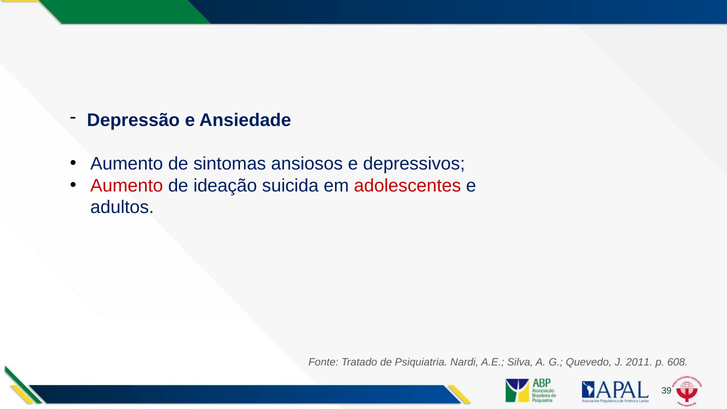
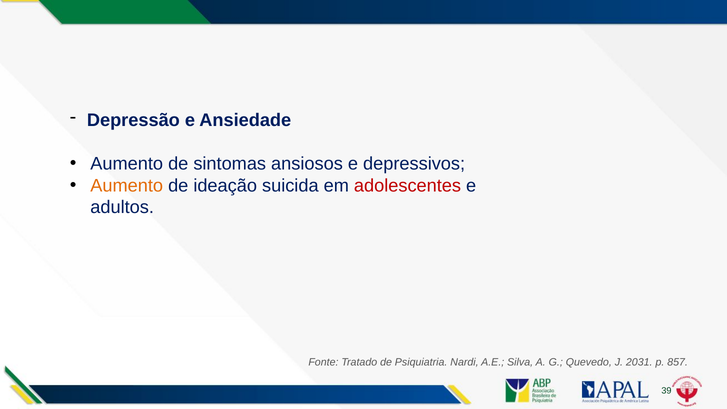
Aumento colour: red -> orange (127, 186)
2011: 2011 -> 2031 (639, 362)
608: 608 -> 857 (678, 362)
